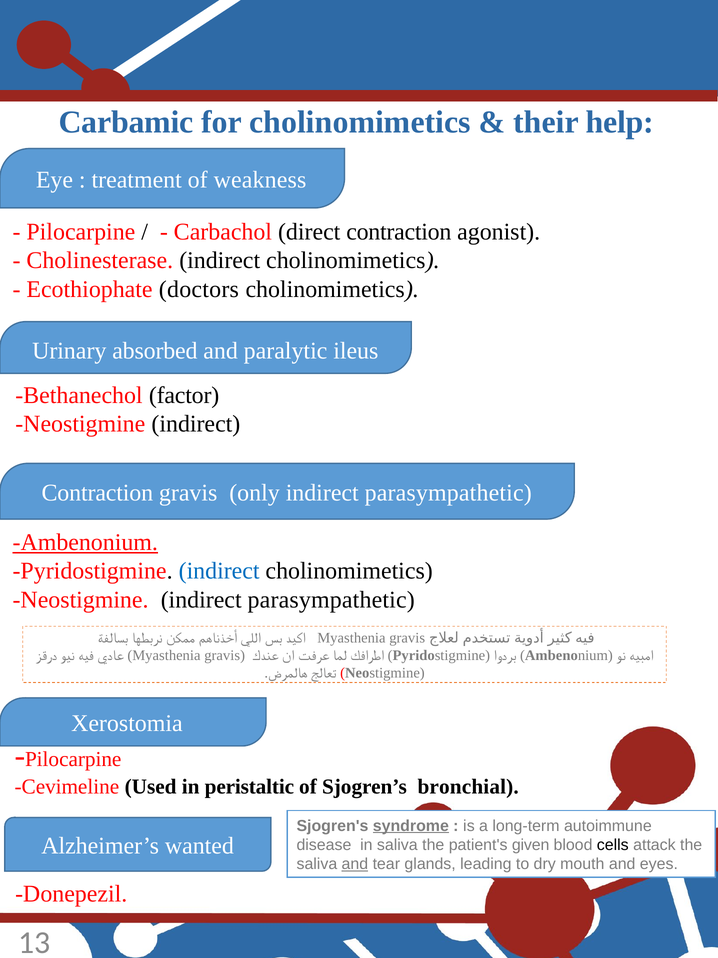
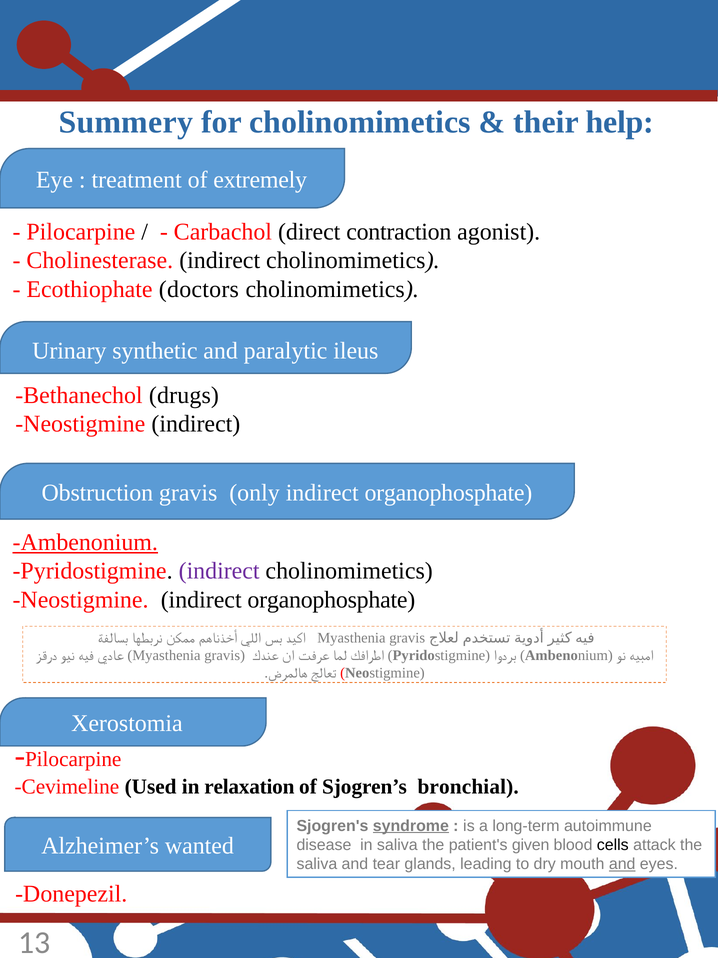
Carbamic: Carbamic -> Summery (126, 122)
weakness: weakness -> extremely (260, 180)
absorbed: absorbed -> synthetic (155, 350)
factor: factor -> drugs (184, 395)
Contraction: Contraction -> Obstruction (97, 493)
only indirect parasympathetic: parasympathetic -> organophosphate (448, 493)
indirect colour: blue -> purple (219, 571)
Neostigmine indirect parasympathetic: parasympathetic -> organophosphate (331, 599)
peristaltic: peristaltic -> relaxation (249, 786)
and underline: present -> none (355, 864)
and underline: none -> present (622, 864)
